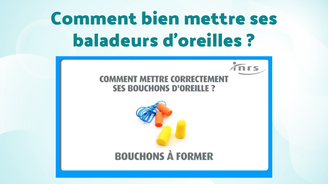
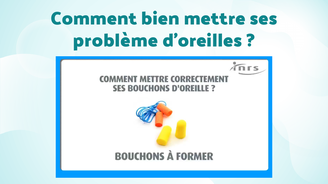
baladeurs: baladeurs -> problème (116, 41)
